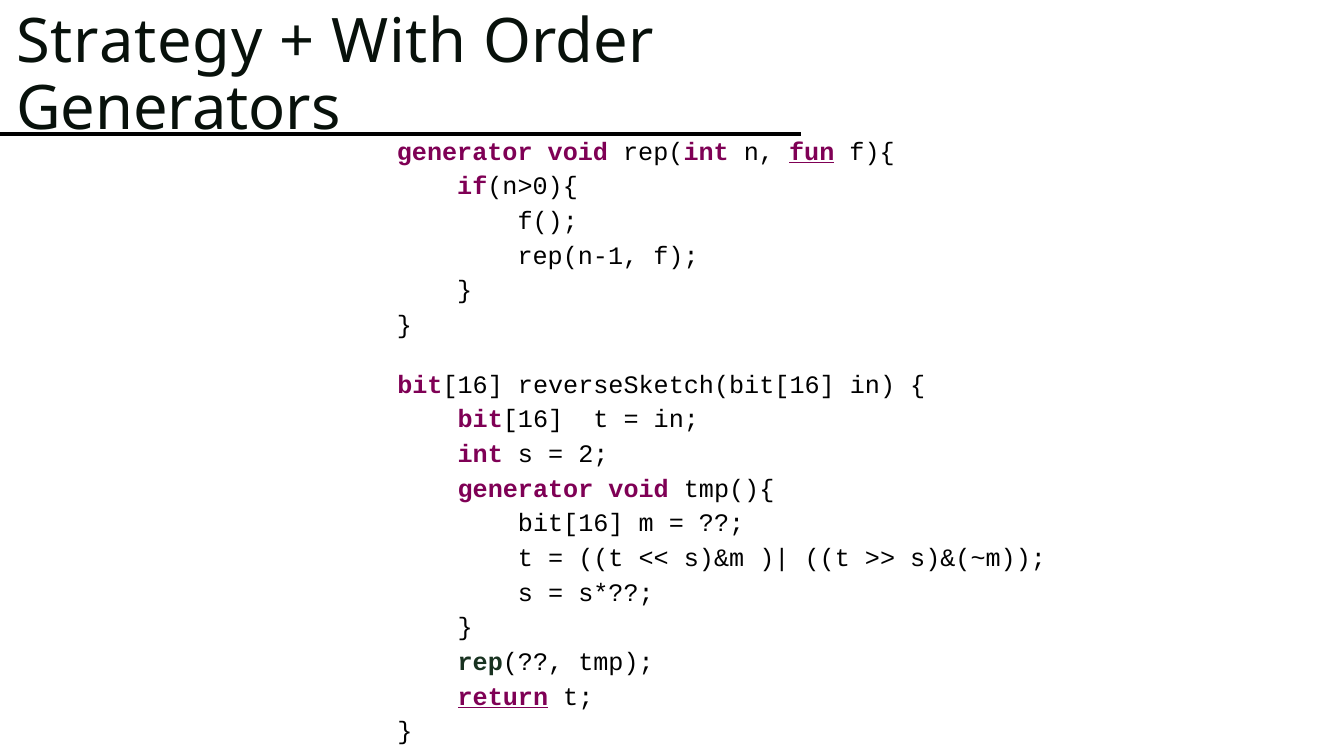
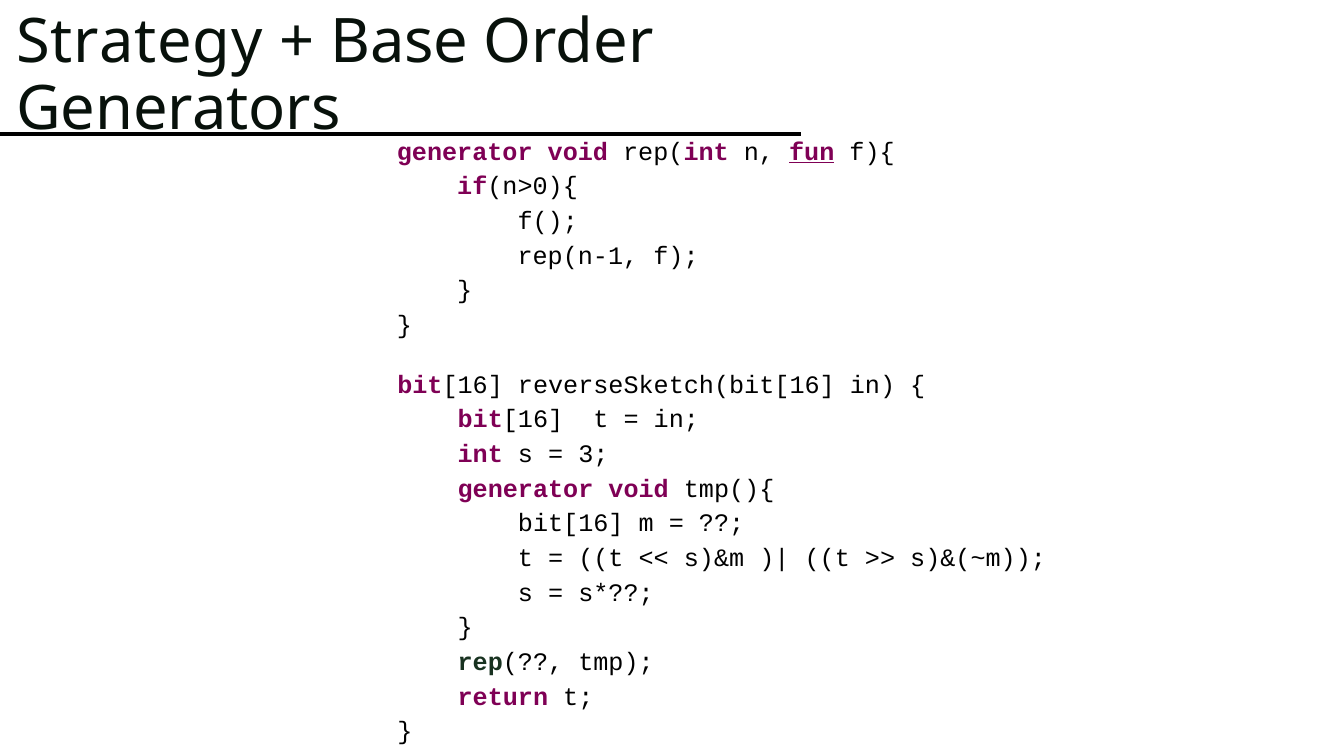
With: With -> Base (399, 43)
2: 2 -> 3 (593, 454)
return underline: present -> none (503, 697)
